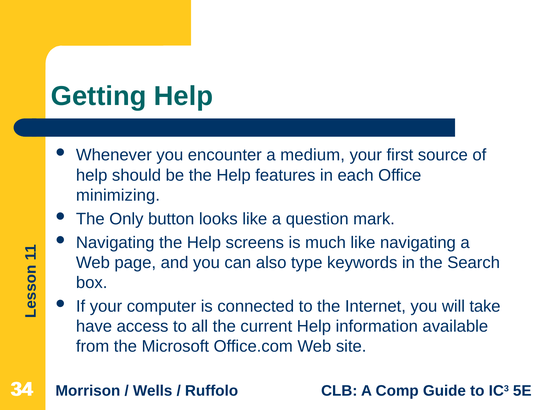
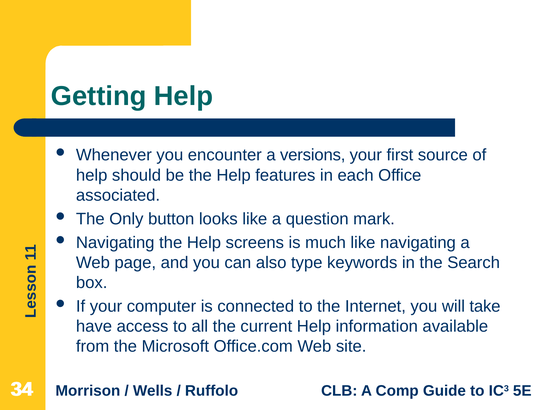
medium: medium -> versions (313, 155)
minimizing: minimizing -> associated (118, 195)
